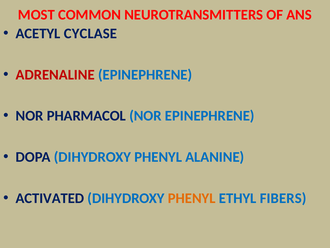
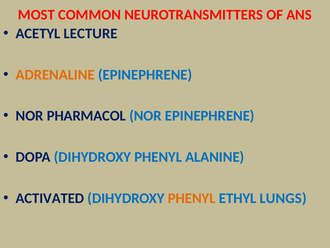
CYCLASE: CYCLASE -> LECTURE (91, 33)
ADRENALINE colour: red -> orange (55, 75)
FIBERS: FIBERS -> LUNGS (283, 198)
